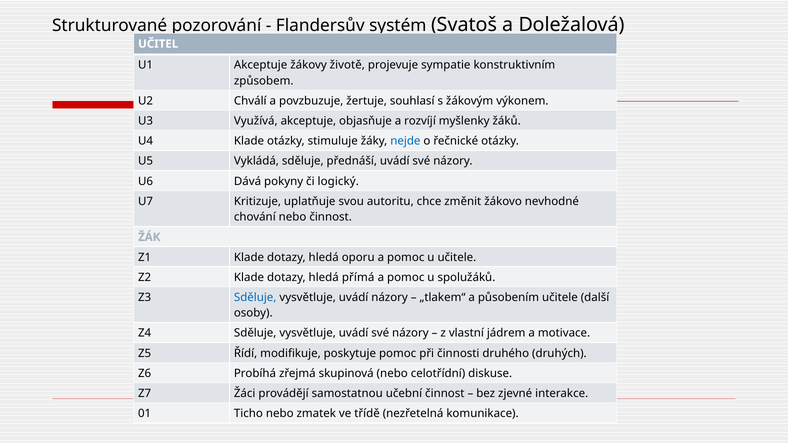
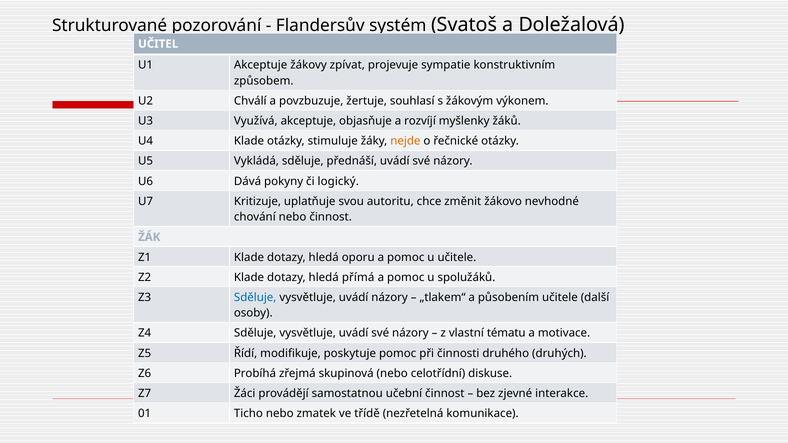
životě: životě -> zpívat (347, 65)
nejde colour: blue -> orange (405, 141)
jádrem: jádrem -> tématu (506, 333)
